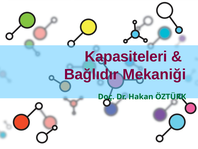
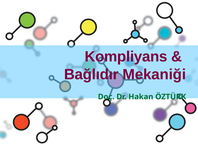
Kapasiteleri: Kapasiteleri -> Kompliyans (126, 56)
